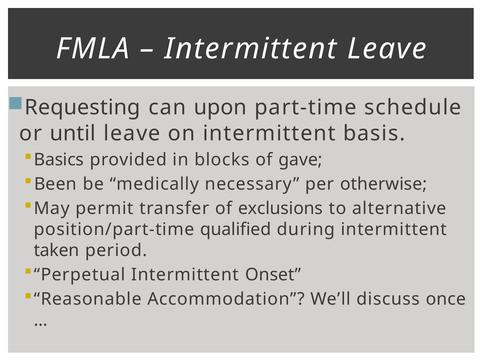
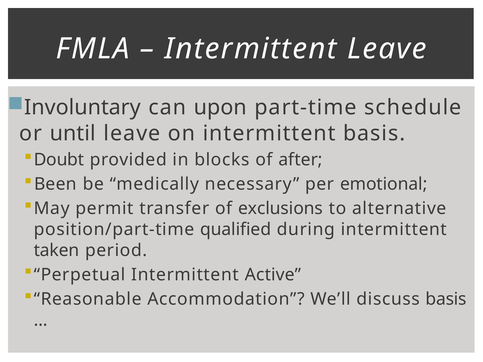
Requesting: Requesting -> Involuntary (83, 108)
Basics: Basics -> Doubt (59, 160)
gave: gave -> after (301, 160)
otherwise: otherwise -> emotional (384, 184)
Onset: Onset -> Active (273, 275)
discuss once: once -> basis (446, 299)
